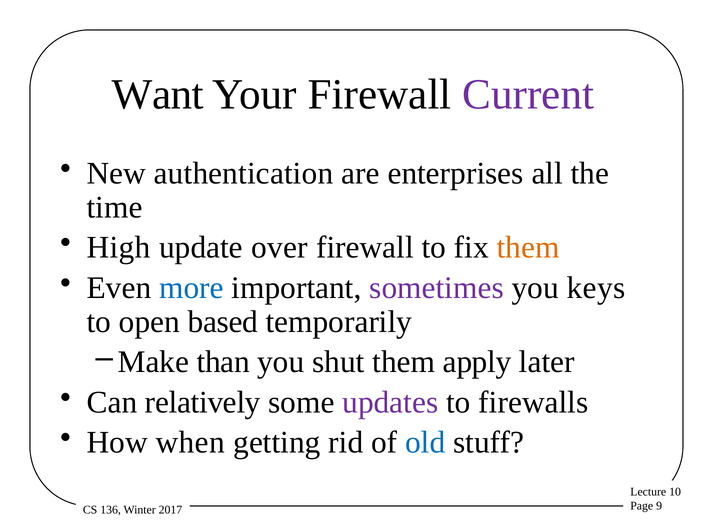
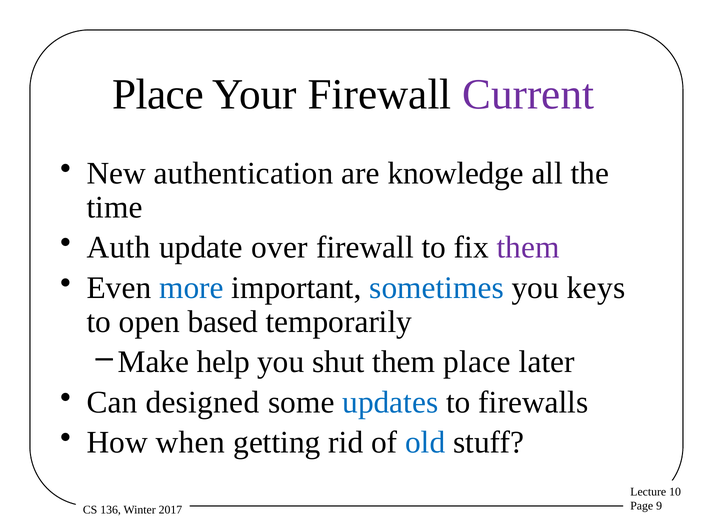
Want: Want -> Place (158, 94)
enterprises: enterprises -> knowledge (456, 174)
High: High -> Auth (119, 248)
them colour: orange -> purple (528, 248)
sometimes colour: purple -> blue (437, 288)
than: than -> help (223, 362)
them apply: apply -> place (477, 362)
relatively: relatively -> designed (202, 402)
updates colour: purple -> blue (390, 402)
